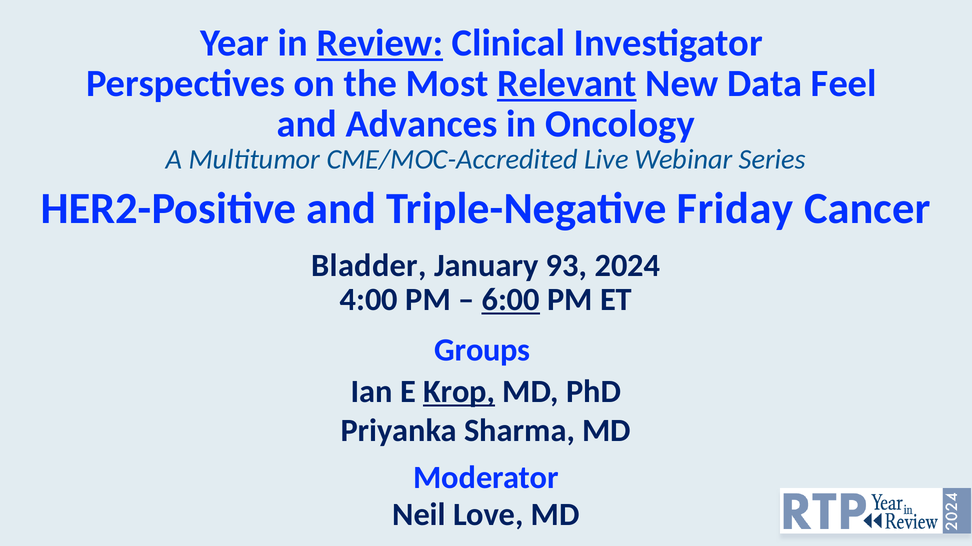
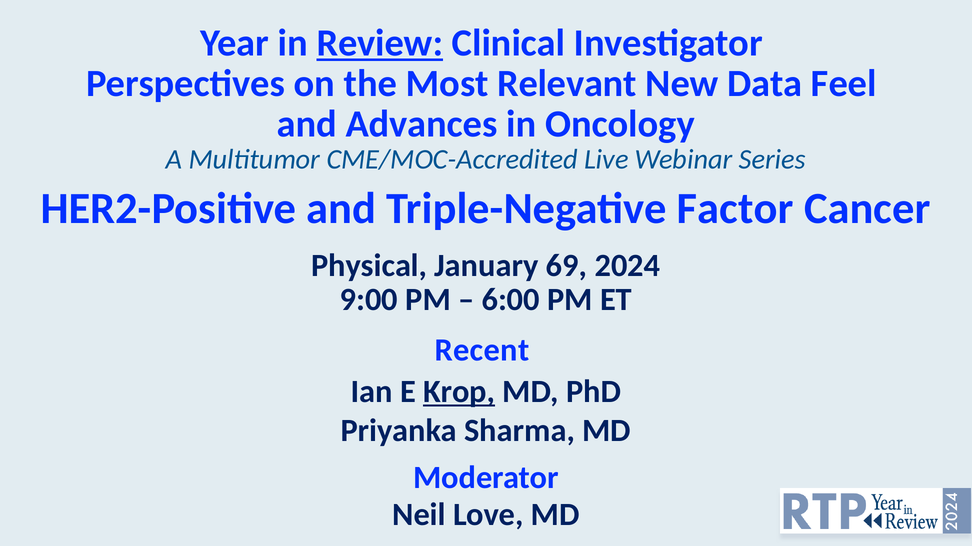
Relevant underline: present -> none (567, 84)
Friday: Friday -> Factor (735, 209)
Bladder: Bladder -> Physical (369, 266)
93: 93 -> 69 (567, 266)
4:00: 4:00 -> 9:00 (369, 300)
6:00 underline: present -> none (511, 300)
Groups: Groups -> Recent (482, 350)
